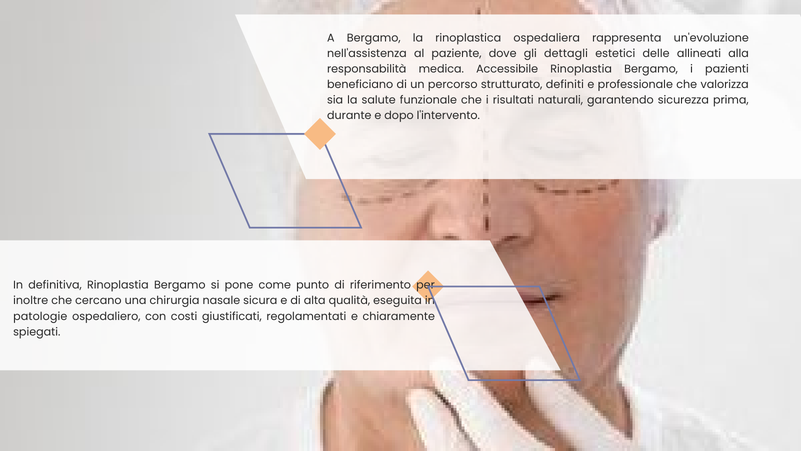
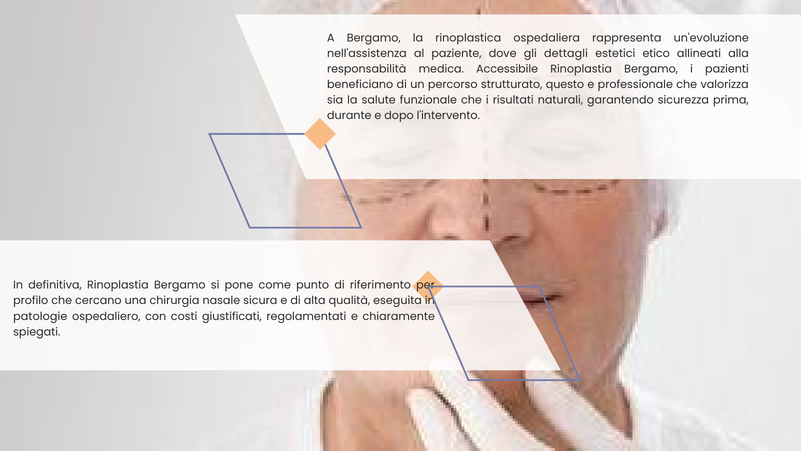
delle: delle -> etico (656, 53)
definiti: definiti -> questo (565, 85)
inoltre: inoltre -> profilo (31, 300)
